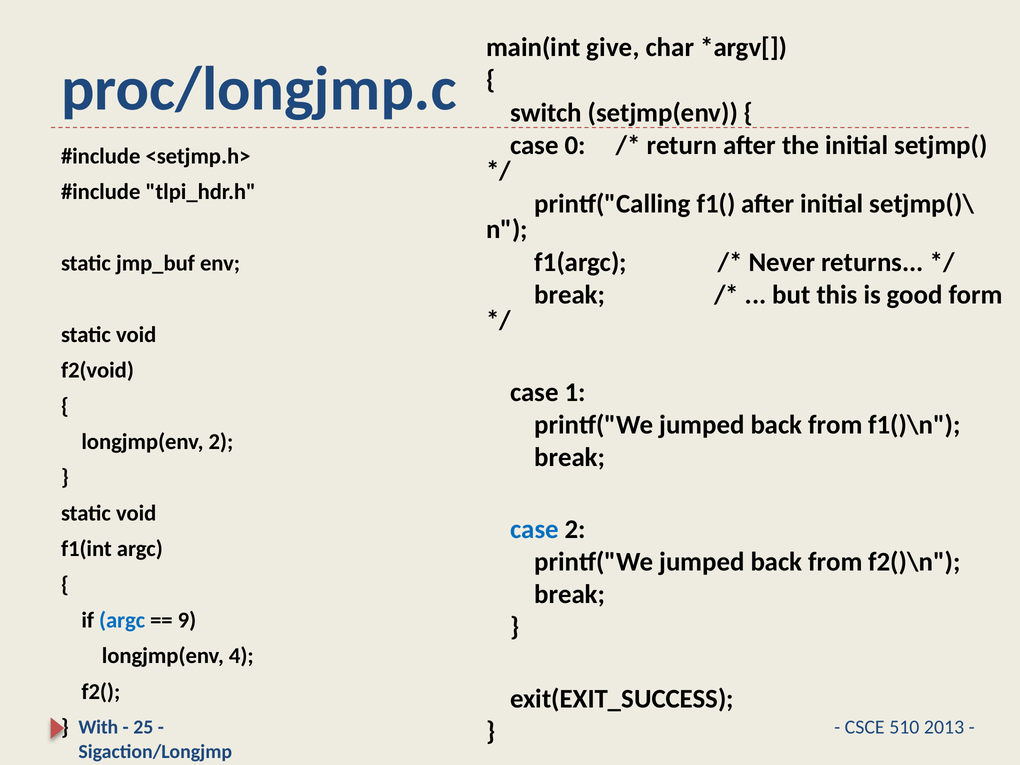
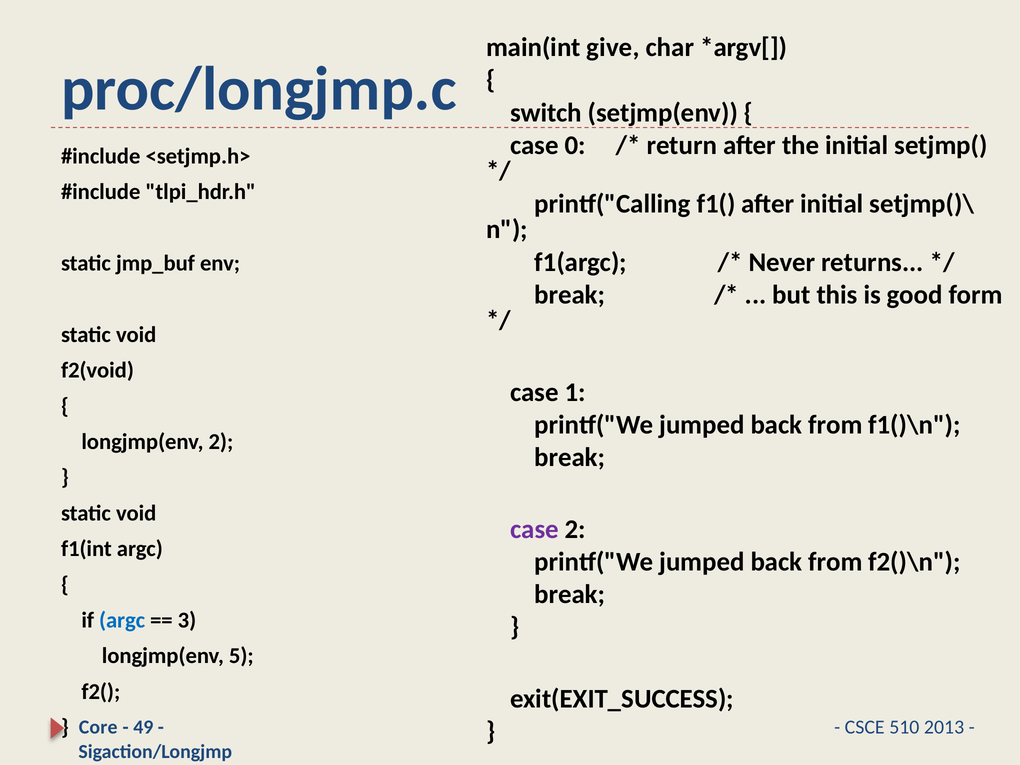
case colour: blue -> purple (534, 529)
9: 9 -> 3 (187, 620)
4: 4 -> 5 (241, 656)
With: With -> Core (98, 727)
25: 25 -> 49 (143, 727)
